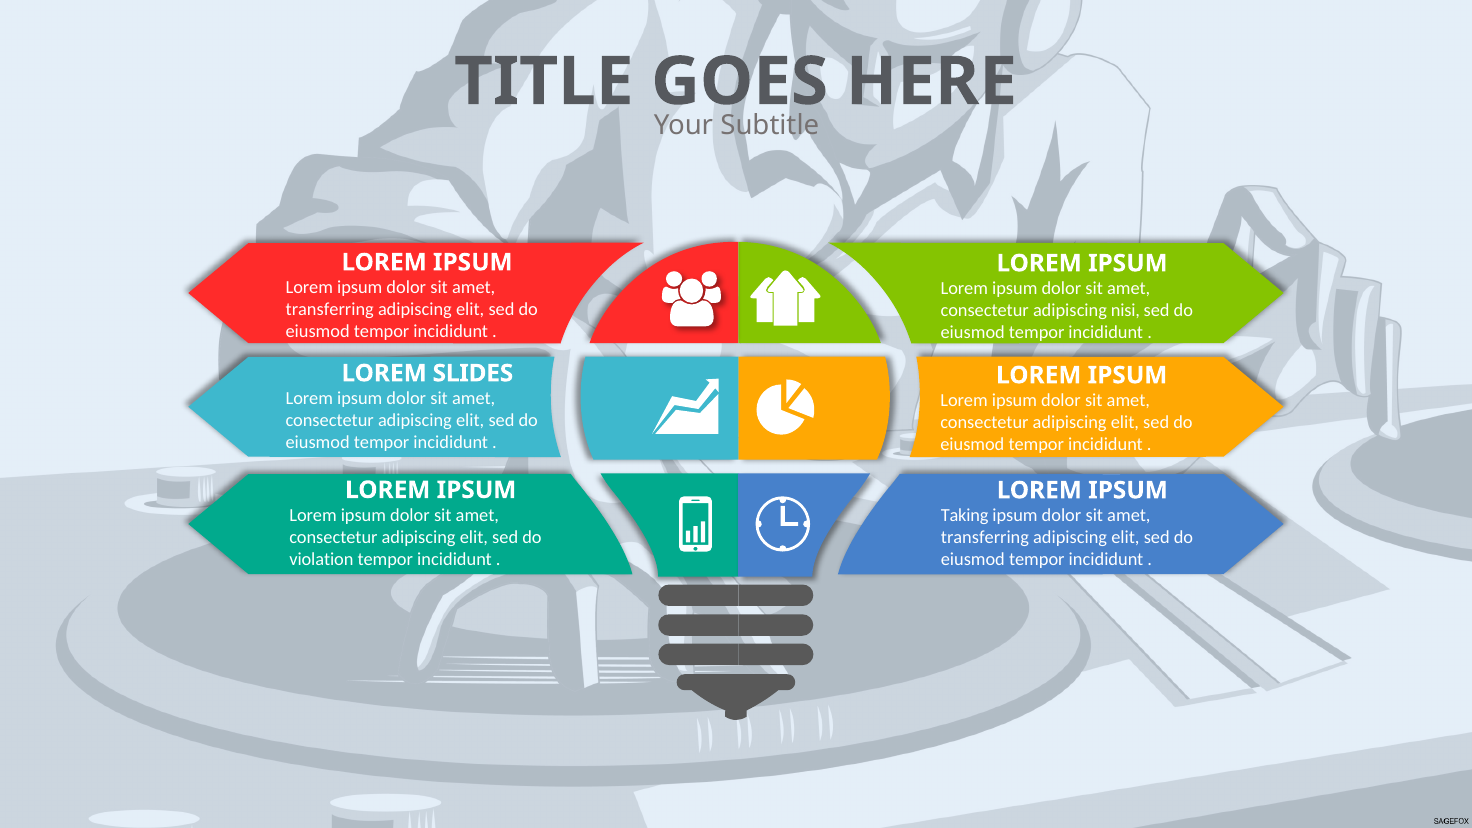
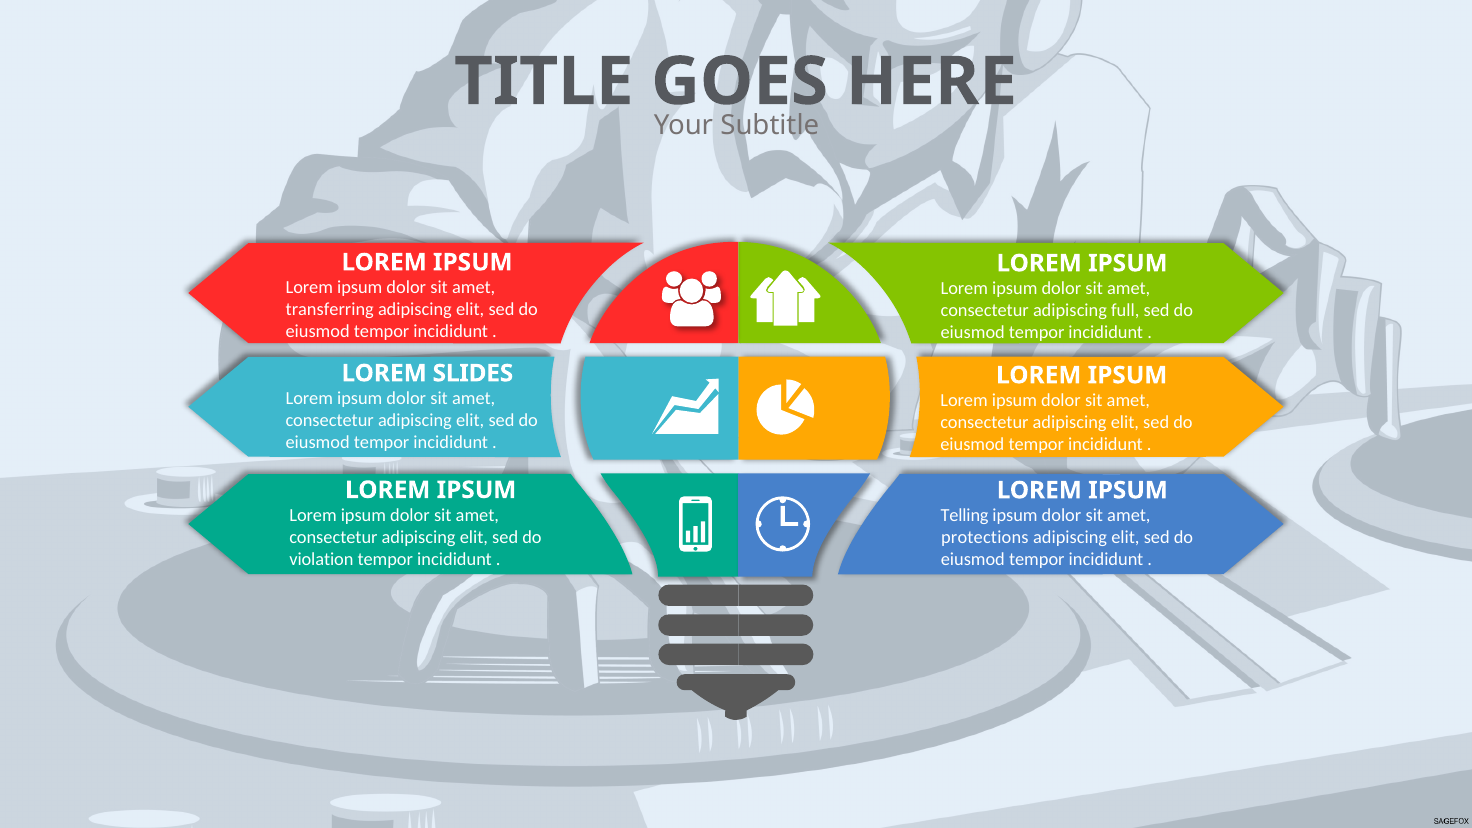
nisi: nisi -> full (1125, 311)
Taking: Taking -> Telling (965, 516)
transferring: transferring -> protections (985, 538)
